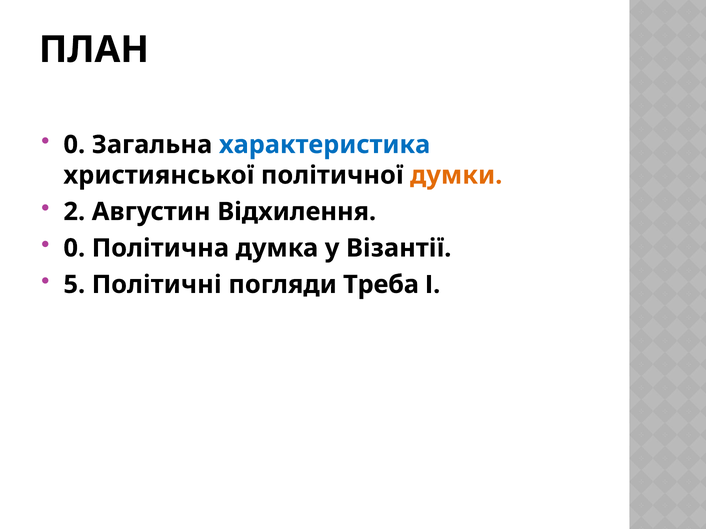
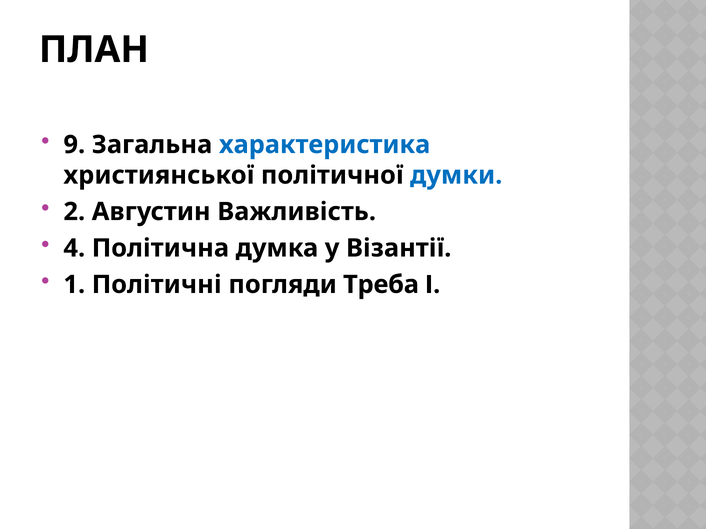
0: 0 -> 9 (74, 145)
думки colour: orange -> blue (456, 175)
Відхилення: Відхилення -> Важливість (297, 212)
0: 0 -> 4 (74, 248)
5: 5 -> 1 (74, 285)
